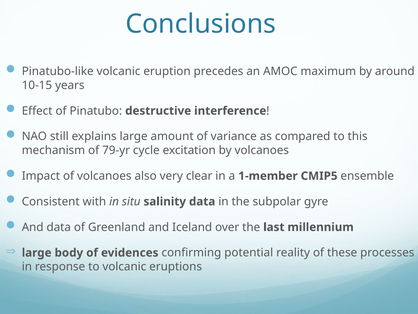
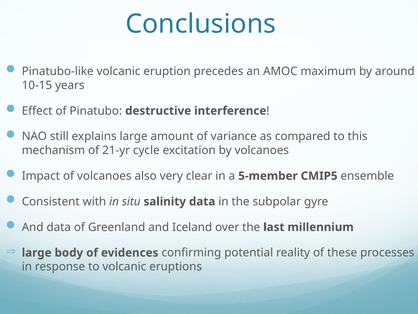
79-yr: 79-yr -> 21-yr (116, 150)
1-member: 1-member -> 5-member (268, 176)
